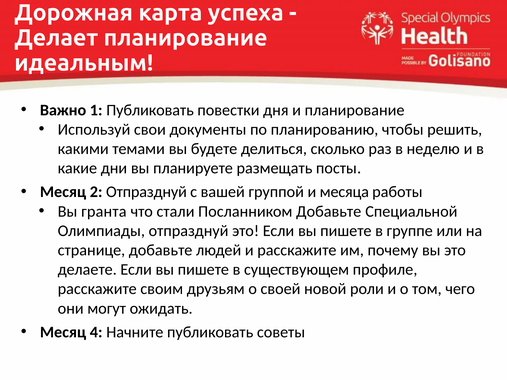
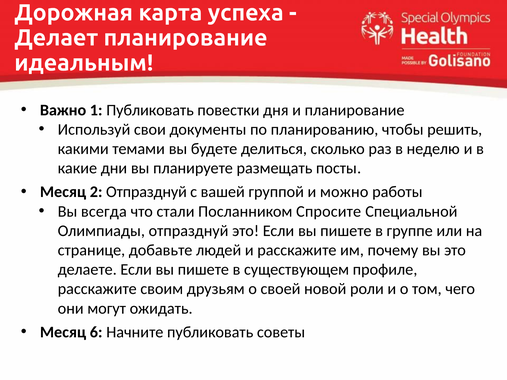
месяца: месяца -> можно (344, 192)
гранта: гранта -> всегда (104, 211)
Посланником Добавьте: Добавьте -> Спросите (329, 211)
4: 4 -> 6 (96, 332)
